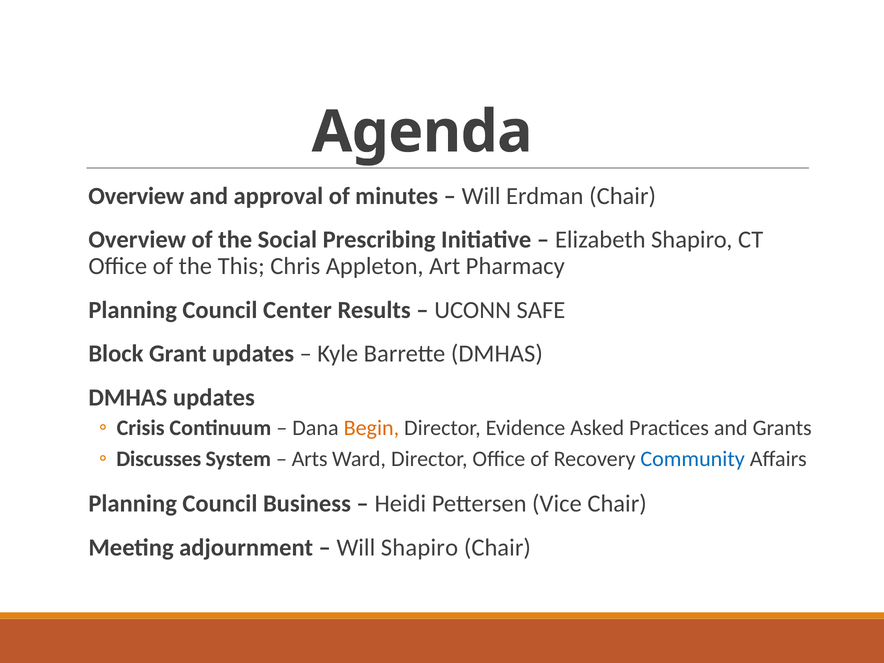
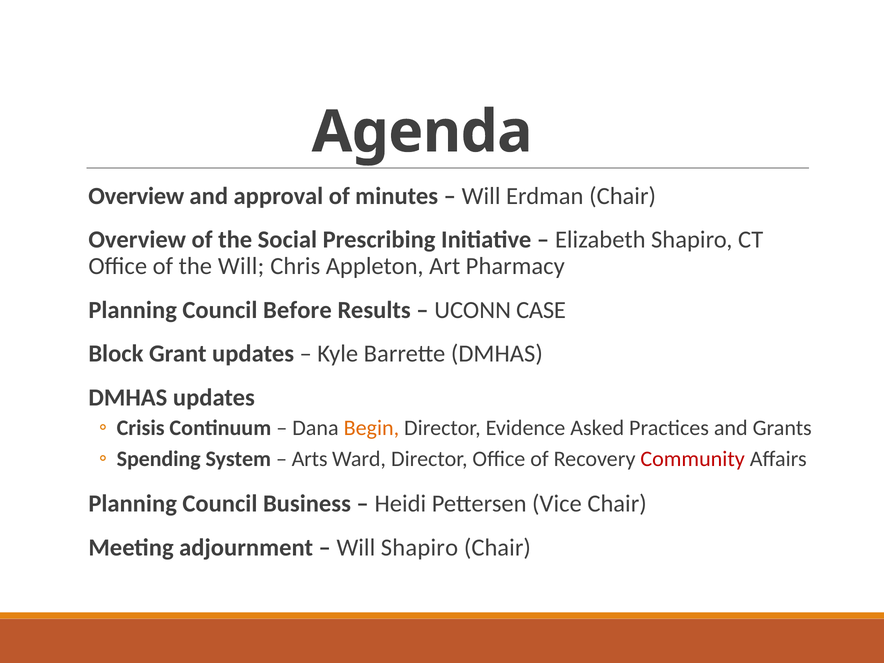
the This: This -> Will (241, 266)
Center: Center -> Before (297, 310)
SAFE: SAFE -> CASE (541, 310)
Discusses: Discusses -> Spending (159, 459)
Community colour: blue -> red (693, 459)
